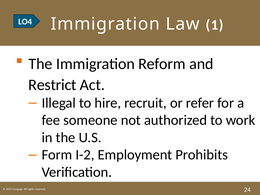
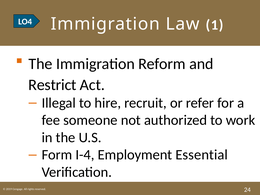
I-2: I-2 -> I-4 (85, 155)
Prohibits: Prohibits -> Essential (202, 155)
